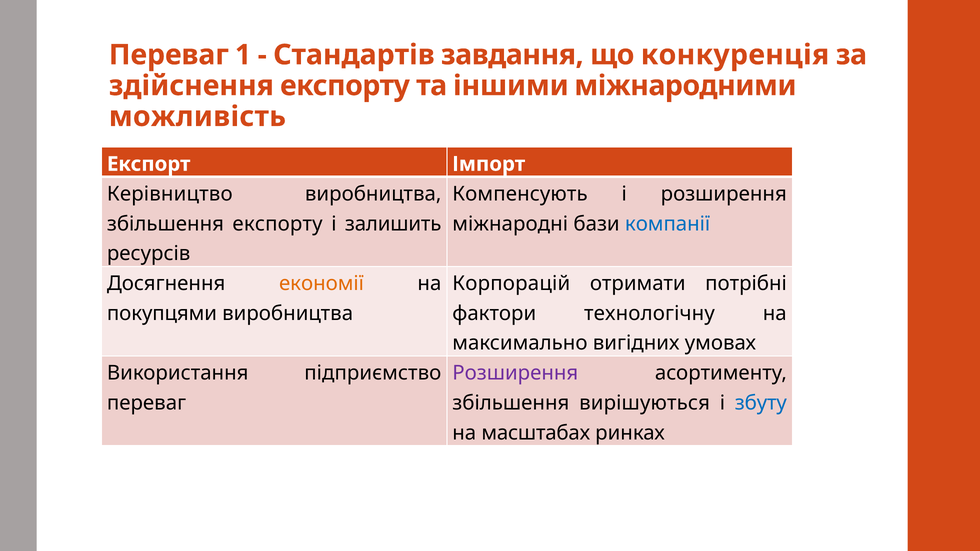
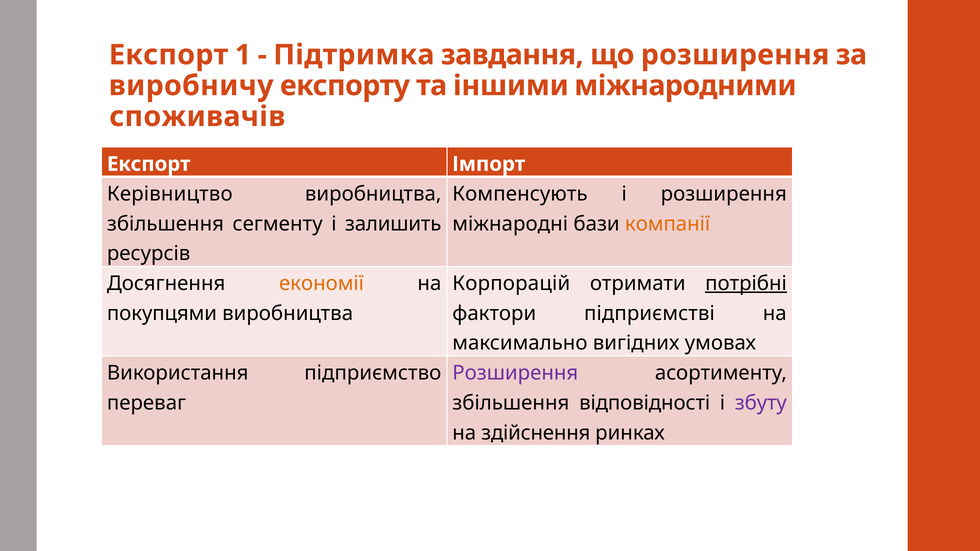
Переваг: Переваг -> Експорт (169, 55)
Стандартів: Стандартів -> Підтримка (354, 55)
що конкуренція: конкуренція -> розширення (735, 55)
здійснення: здійснення -> виробничу (191, 86)
можливість: можливість -> споживачів (197, 117)
збільшення експорту: експорту -> сегменту (278, 224)
компанії colour: blue -> orange (668, 224)
потрібні underline: none -> present (746, 284)
технологічну: технологічну -> підприємстві (649, 314)
вирішуються: вирішуються -> відповідності (645, 403)
збуту colour: blue -> purple (761, 403)
масштабах: масштабах -> здійснення (536, 433)
